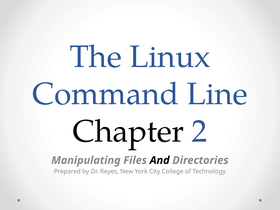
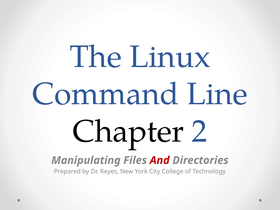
And colour: black -> red (160, 160)
